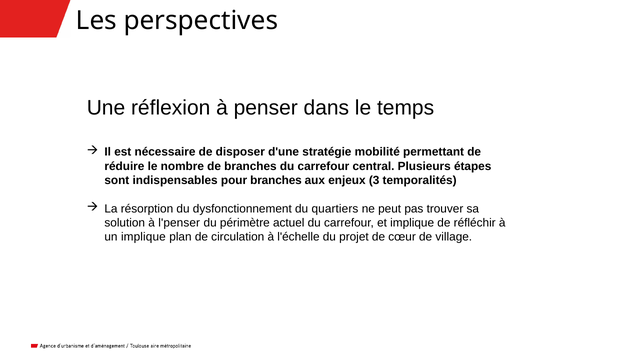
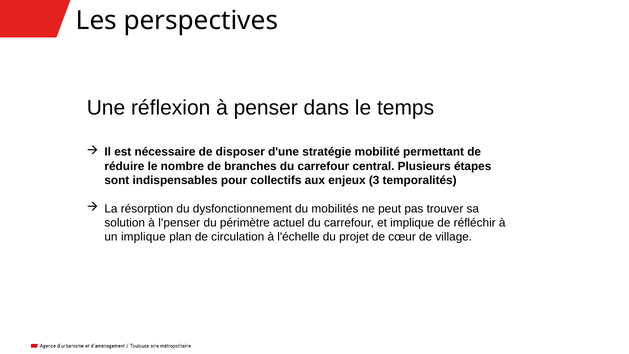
pour branches: branches -> collectifs (276, 180)
quartiers: quartiers -> mobilités (335, 209)
